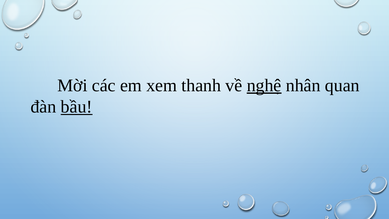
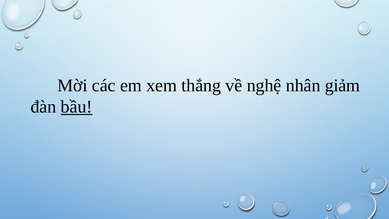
thanh: thanh -> thắng (201, 85)
nghệ underline: present -> none (264, 85)
quan: quan -> giảm (342, 85)
